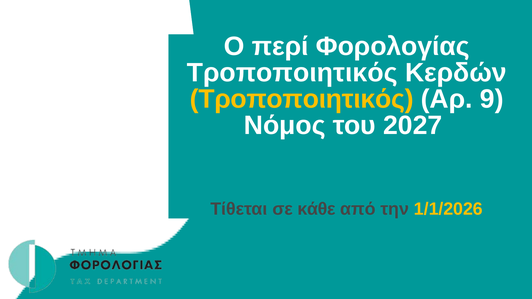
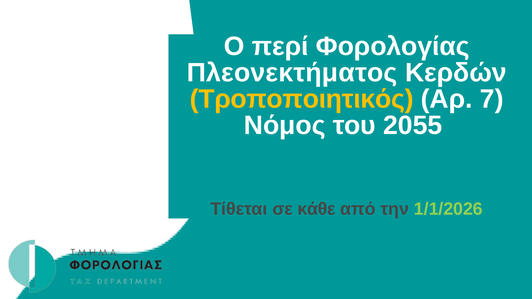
Τροποποιητικός: Τροποποιητικός -> Πλεονεκτήματος (292, 73)
9: 9 -> 7 (492, 99)
2027: 2027 -> 2055 (413, 126)
1/1/2026 colour: yellow -> light green (448, 209)
